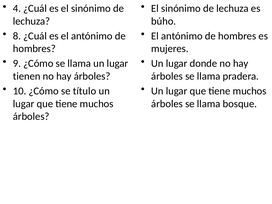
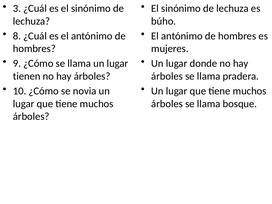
4: 4 -> 3 (17, 8)
título: título -> novia (85, 91)
